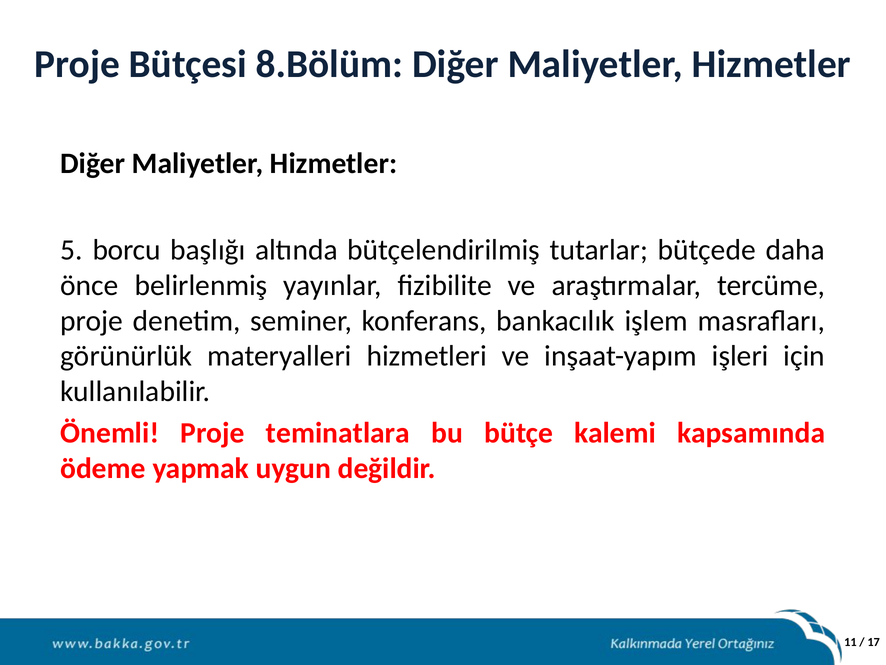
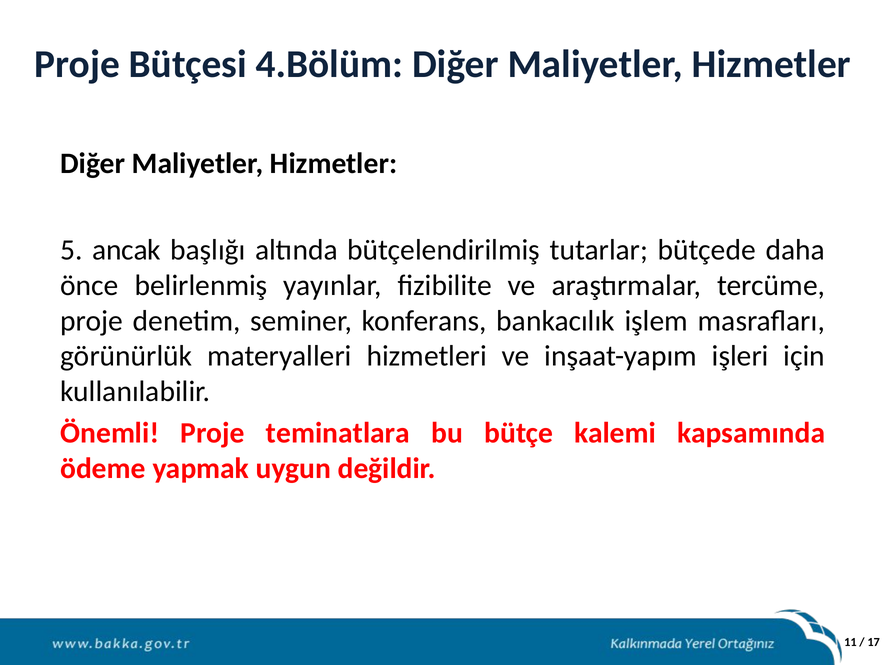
8.Bölüm: 8.Bölüm -> 4.Bölüm (329, 64)
borcu: borcu -> ancak (127, 250)
